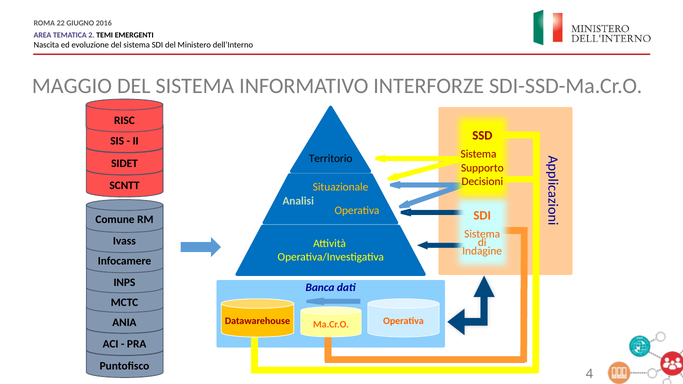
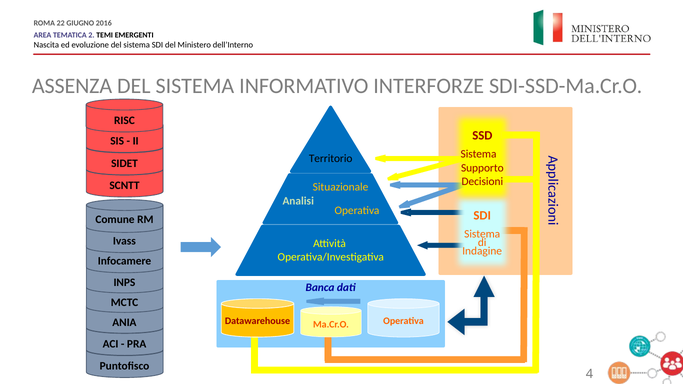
MAGGIO: MAGGIO -> ASSENZA (72, 86)
